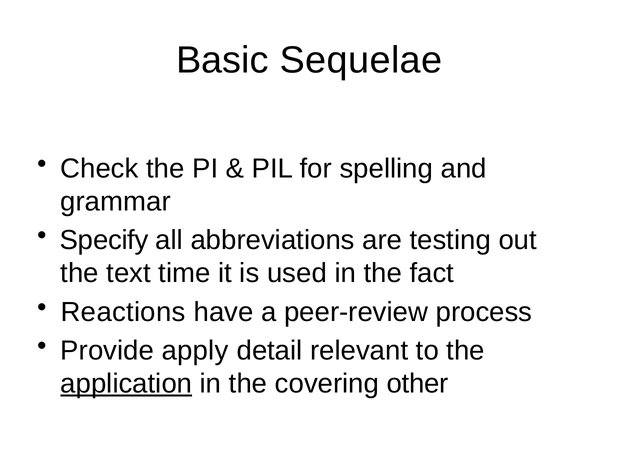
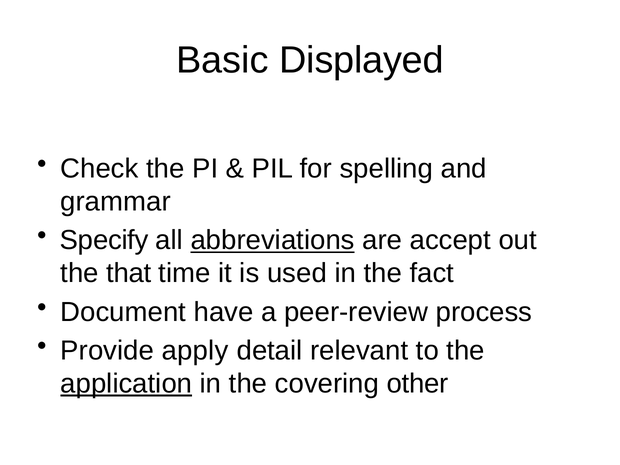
Sequelae: Sequelae -> Displayed (361, 60)
abbreviations underline: none -> present (273, 240)
testing: testing -> accept (450, 240)
text: text -> that (129, 273)
Reactions: Reactions -> Document (123, 312)
